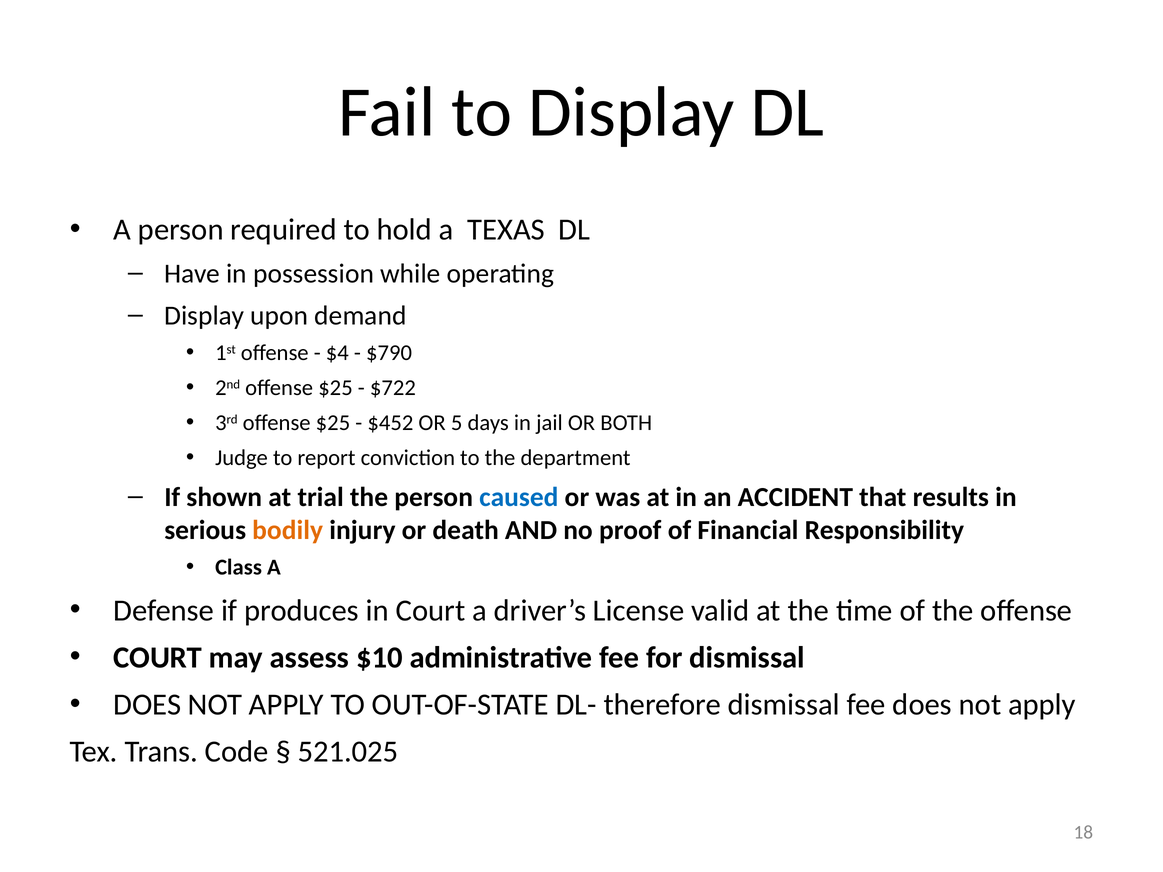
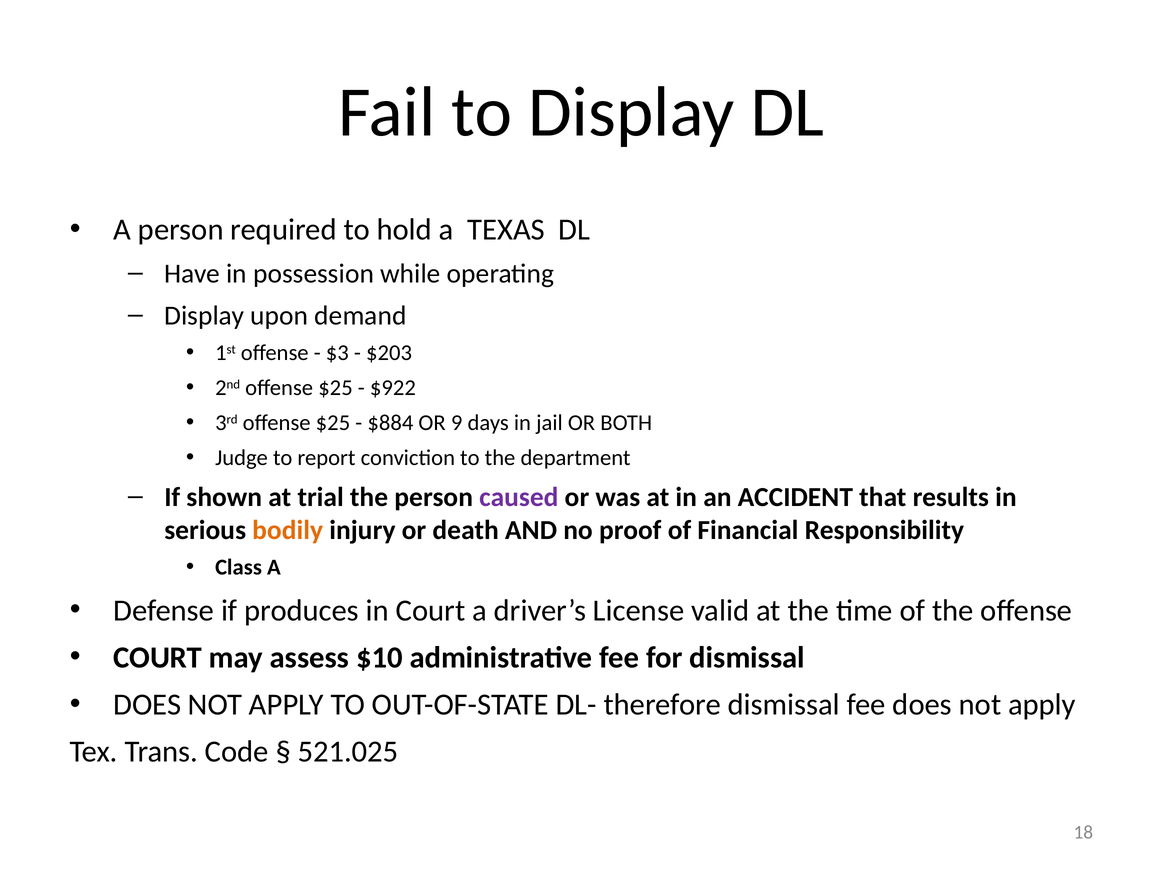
$4: $4 -> $3 (337, 353)
$790: $790 -> $203 (389, 353)
$722: $722 -> $922 (393, 388)
$452: $452 -> $884 (390, 423)
5: 5 -> 9 (457, 423)
caused colour: blue -> purple (519, 497)
